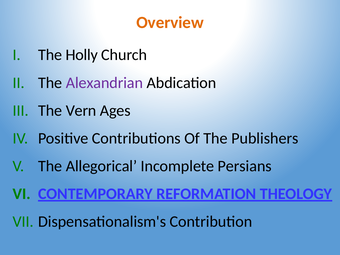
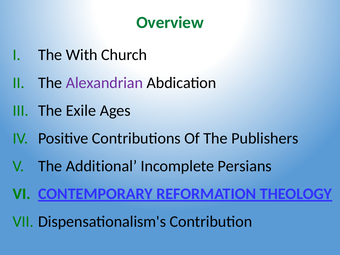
Overview colour: orange -> green (170, 22)
Holly: Holly -> With (82, 55)
Vern: Vern -> Exile (81, 110)
Allegorical: Allegorical -> Additional (101, 166)
